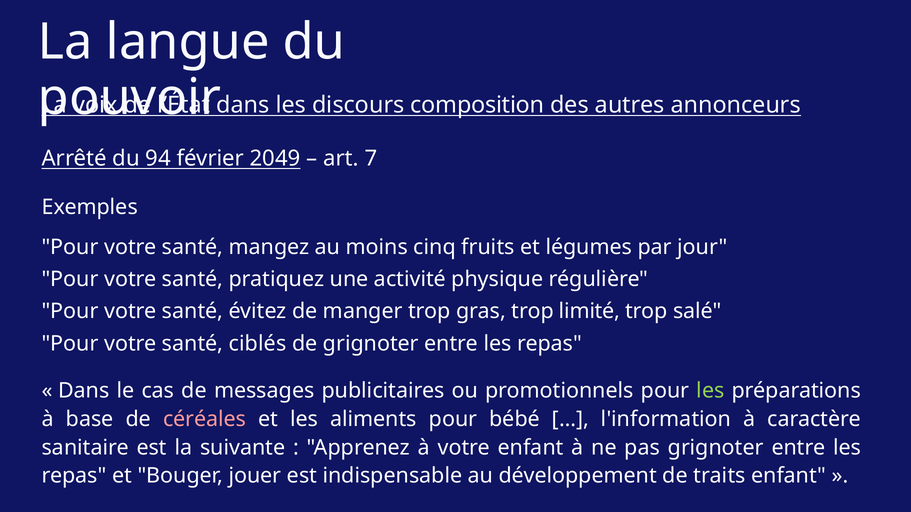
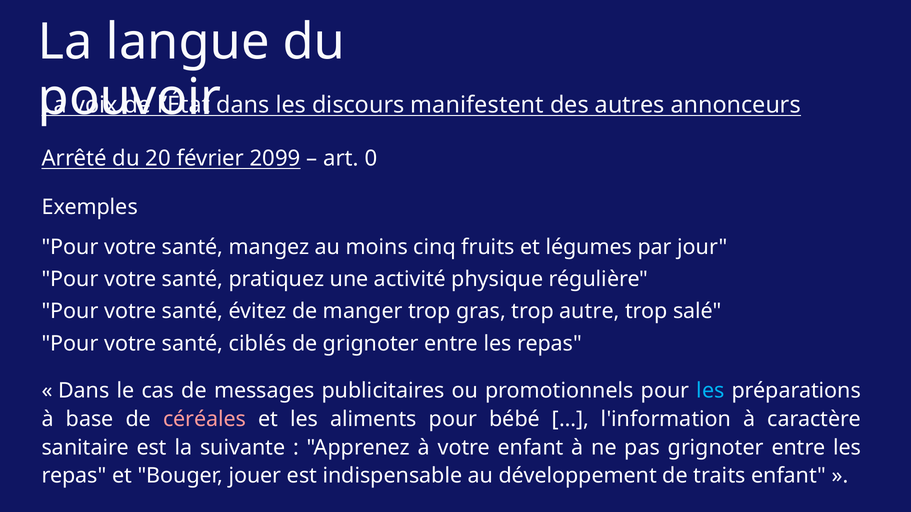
composition: composition -> manifestent (477, 105)
94: 94 -> 20 (158, 159)
2049: 2049 -> 2099 (275, 159)
7: 7 -> 0 (371, 159)
limité: limité -> autre (589, 312)
les colour: light green -> light blue (710, 391)
